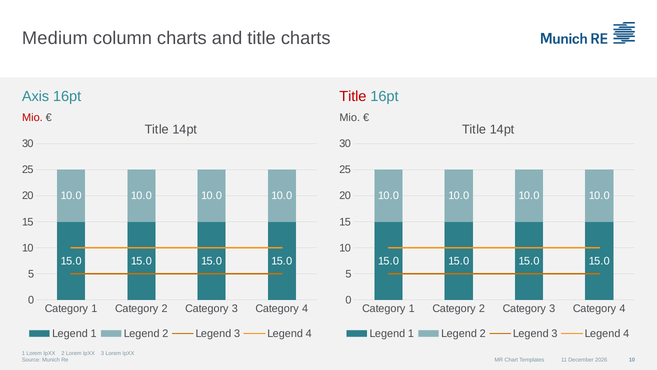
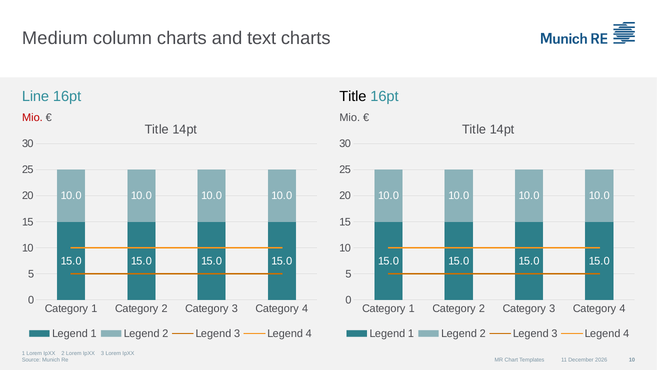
and title: title -> text (262, 38)
Axis: Axis -> Line (36, 96)
Title colour: red -> black (353, 96)
